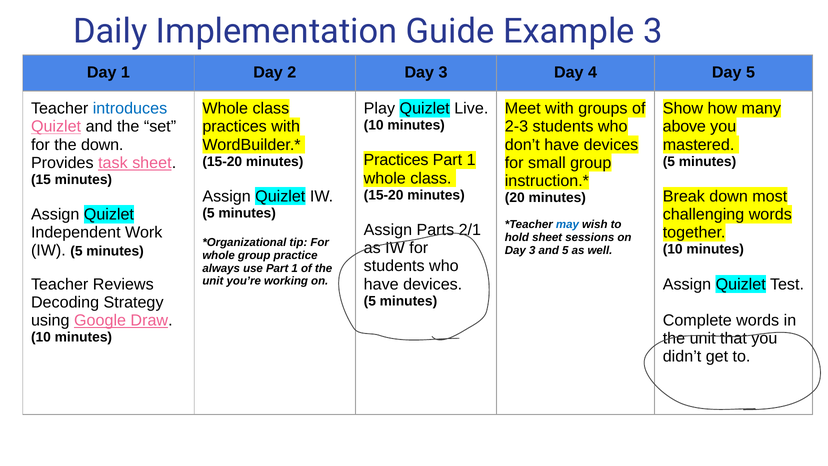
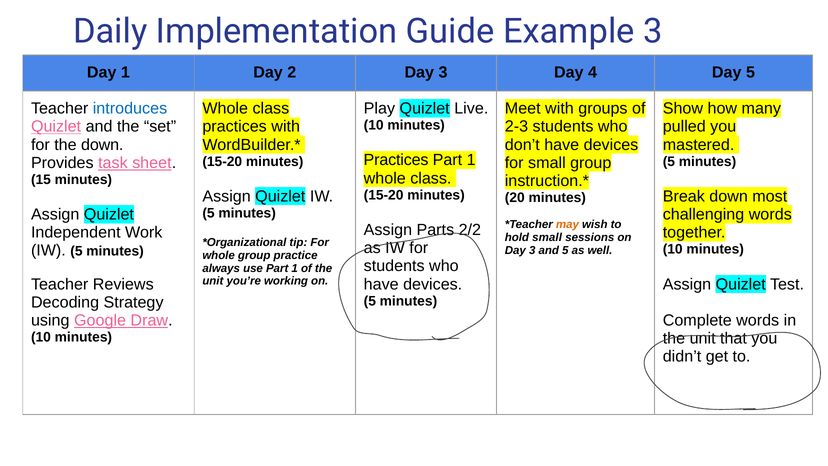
above: above -> pulled (684, 127)
may colour: blue -> orange (567, 224)
2/1: 2/1 -> 2/2 (470, 230)
hold sheet: sheet -> small (547, 237)
